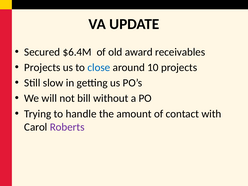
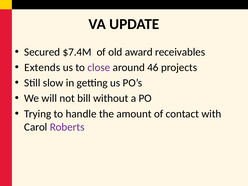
$6.4M: $6.4M -> $7.4M (77, 52)
Projects: Projects -> Extends (42, 67)
close colour: blue -> purple (99, 67)
10: 10 -> 46 (153, 67)
